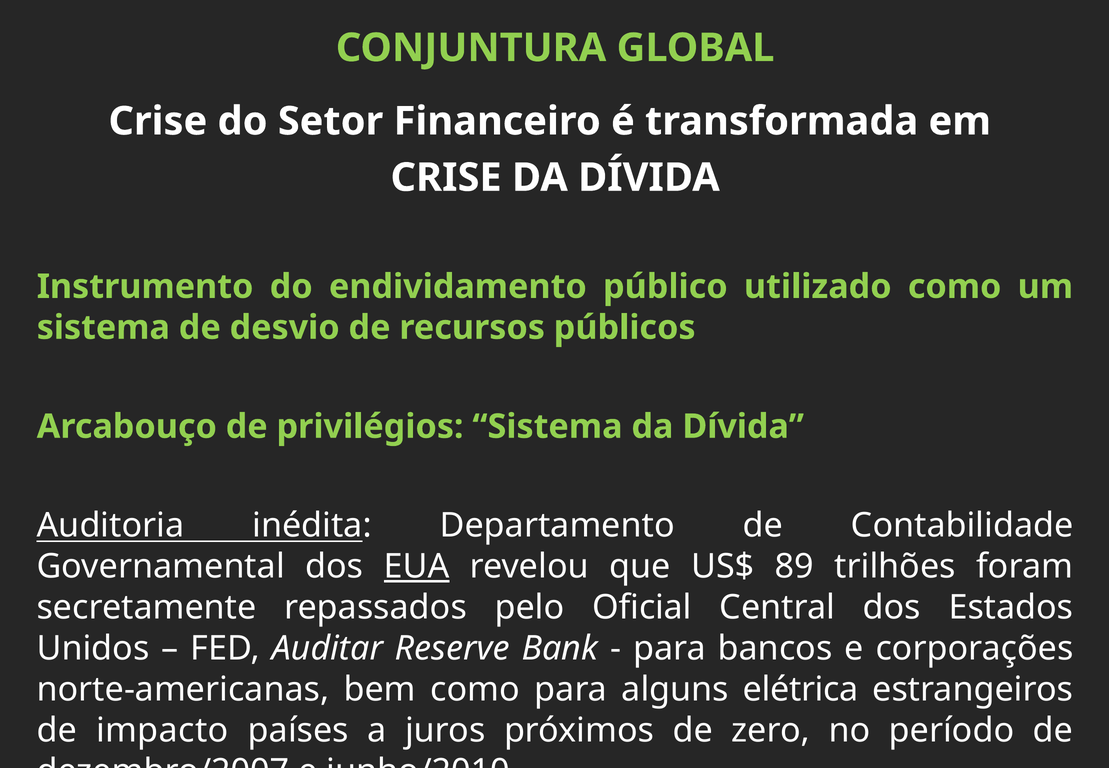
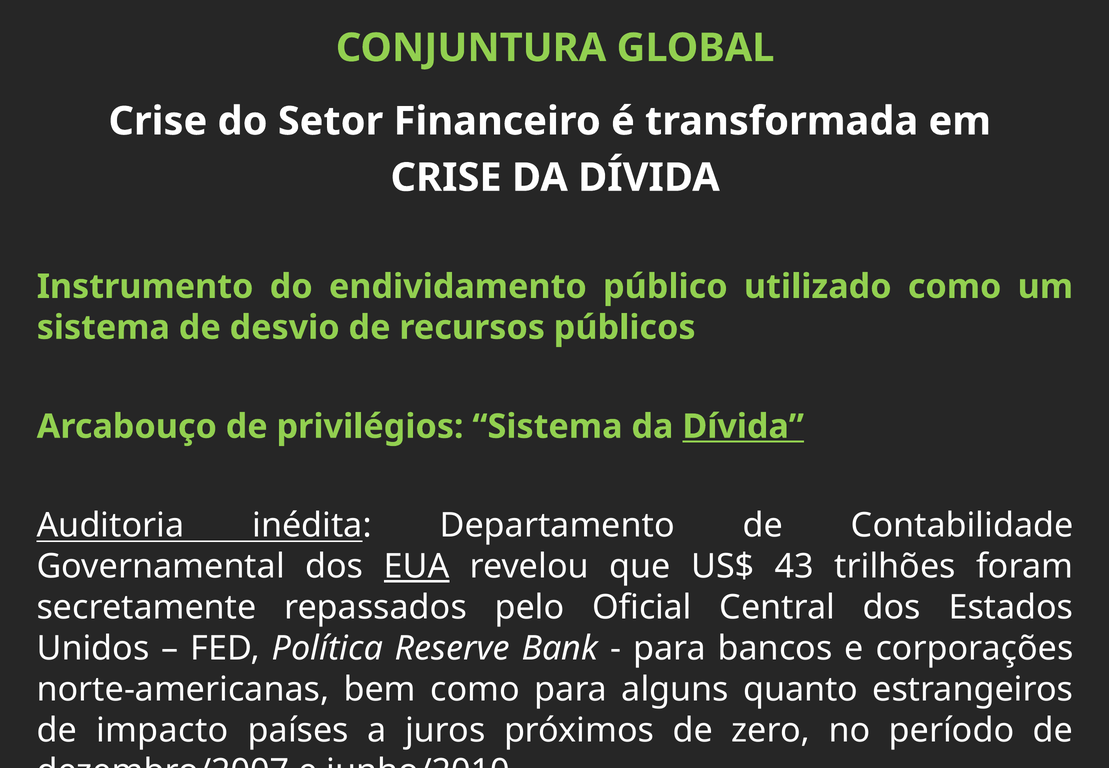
Dívida underline: none -> present (743, 426)
89: 89 -> 43 (794, 566)
Auditar: Auditar -> Política (327, 648)
elétrica: elétrica -> quanto (801, 689)
